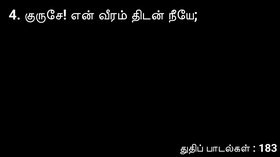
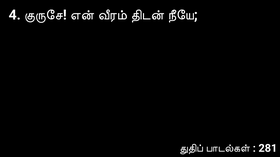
183: 183 -> 281 (268, 149)
